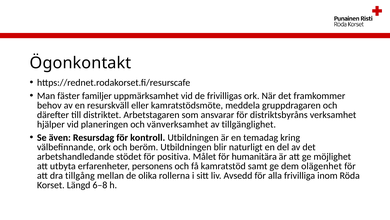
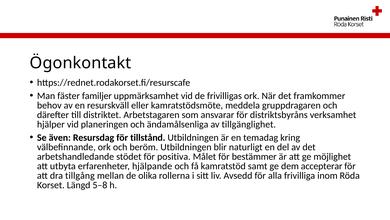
vänverksamhet: vänverksamhet -> ändamålsenliga (178, 124)
kontroll: kontroll -> tillstånd (148, 137)
humanitära: humanitära -> bestämmer (254, 156)
personens: personens -> hjälpande (152, 166)
olägenhet: olägenhet -> accepterar (322, 166)
6–8: 6–8 -> 5–8 (100, 185)
